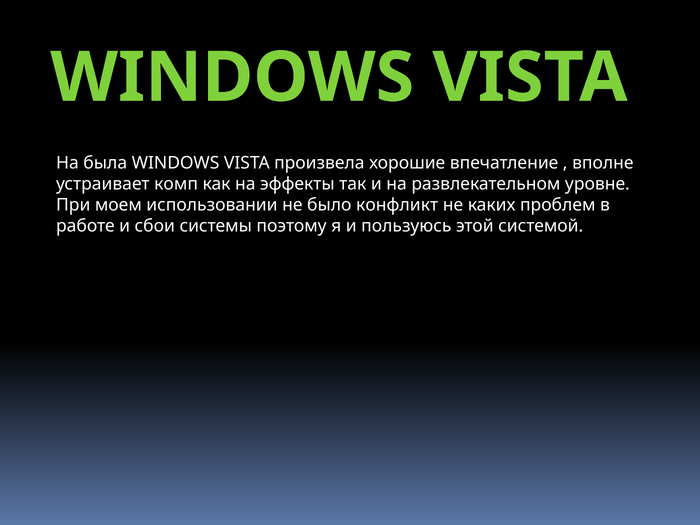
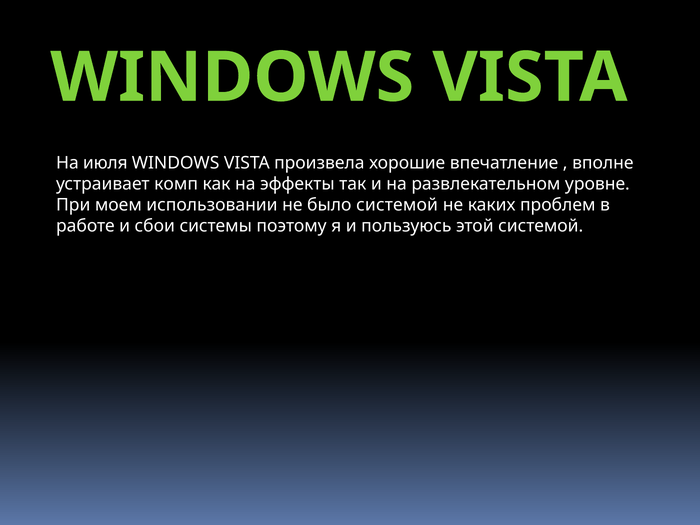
была: была -> июля (105, 163)
было конфликт: конфликт -> системой (397, 205)
